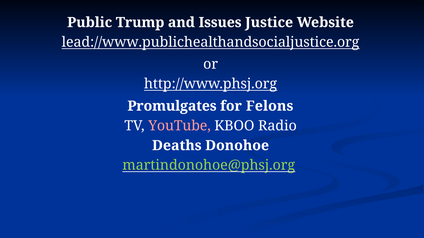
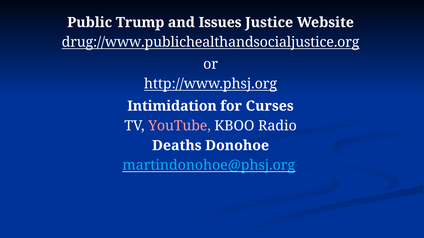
lead://www.publichealthandsocialjustice.org: lead://www.publichealthandsocialjustice.org -> drug://www.publichealthandsocialjustice.org (211, 42)
Promulgates: Promulgates -> Intimidation (172, 106)
Felons: Felons -> Curses (270, 106)
martindonohoe@phsj.org colour: light green -> light blue (209, 166)
